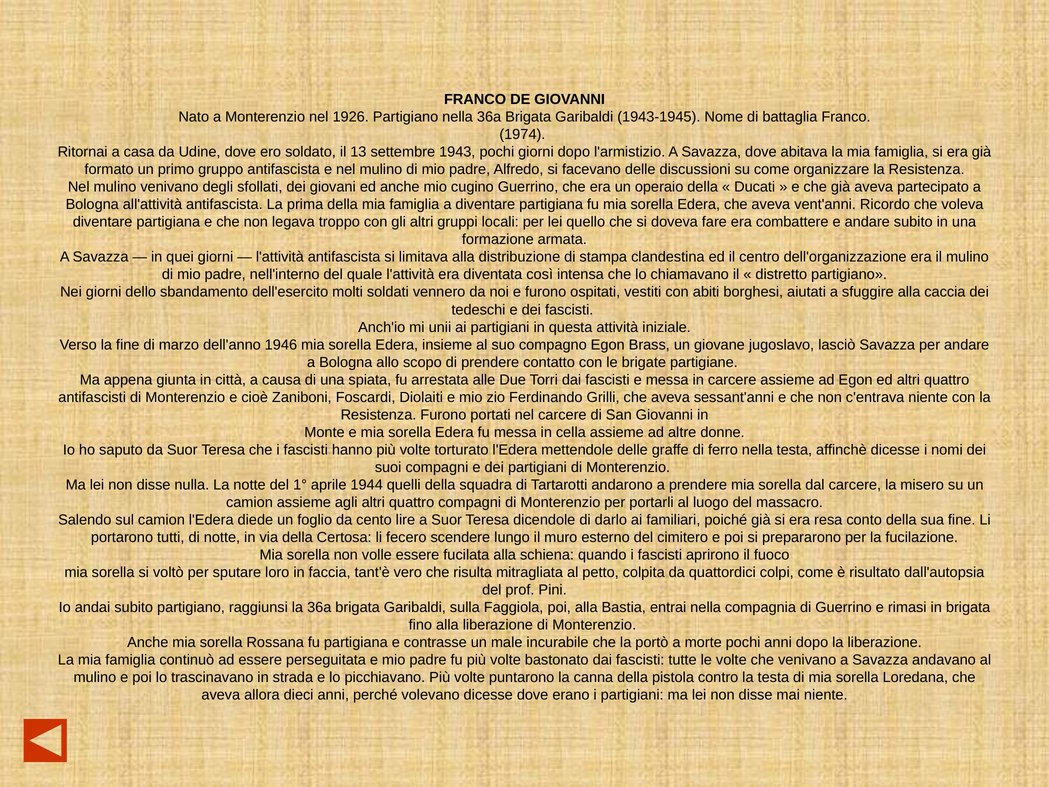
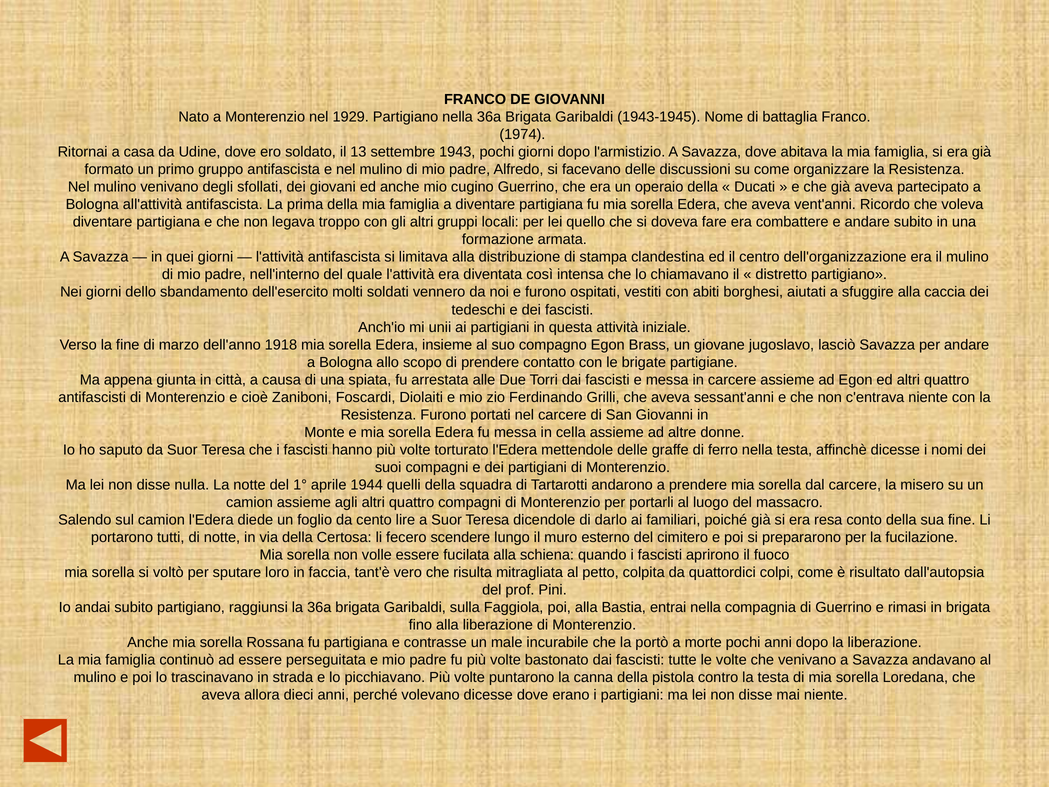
1926: 1926 -> 1929 (351, 117)
1946: 1946 -> 1918 (281, 345)
